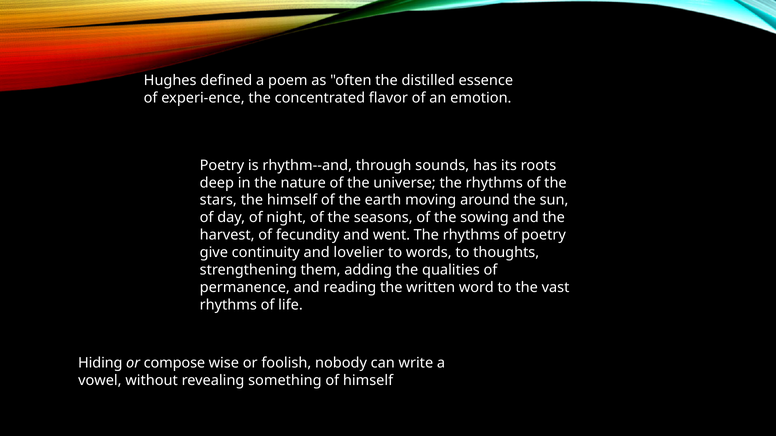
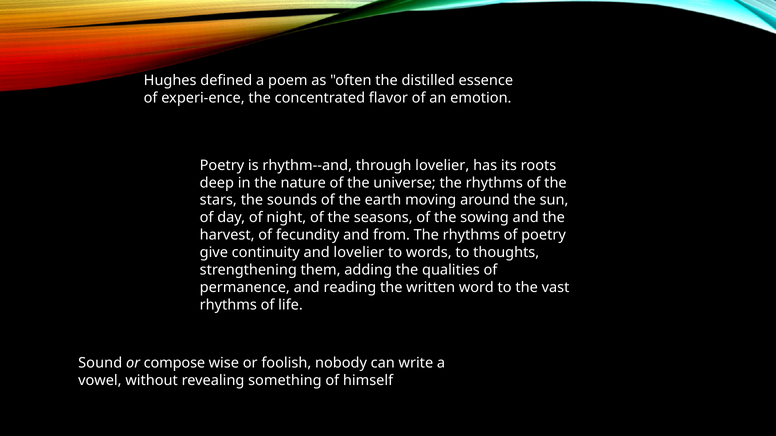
through sounds: sounds -> lovelier (442, 165)
the himself: himself -> sounds (292, 200)
went: went -> from (391, 235)
Hiding: Hiding -> Sound (100, 364)
